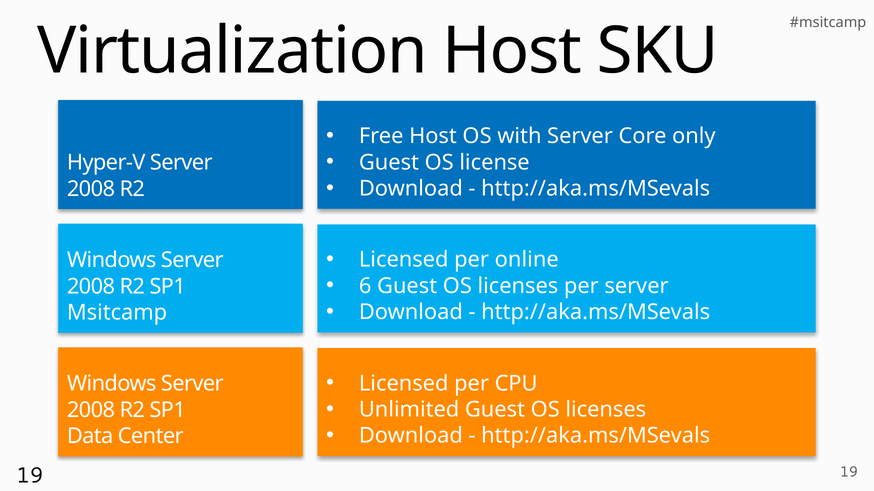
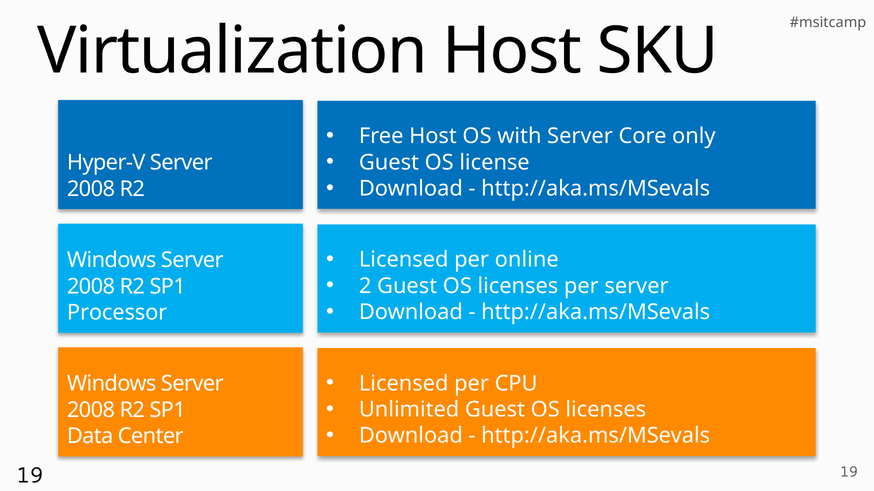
6: 6 -> 2 (365, 286)
Msitcamp: Msitcamp -> Processor (117, 313)
